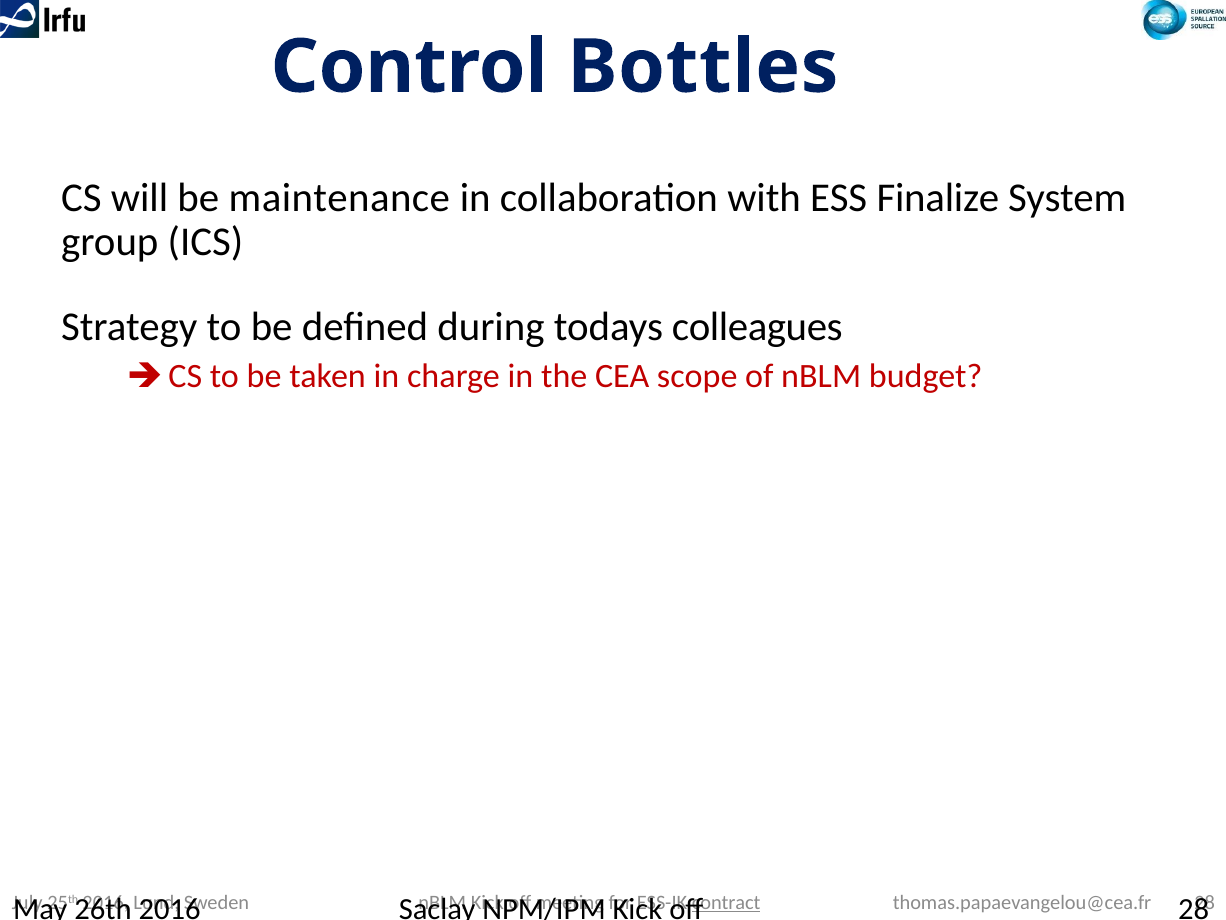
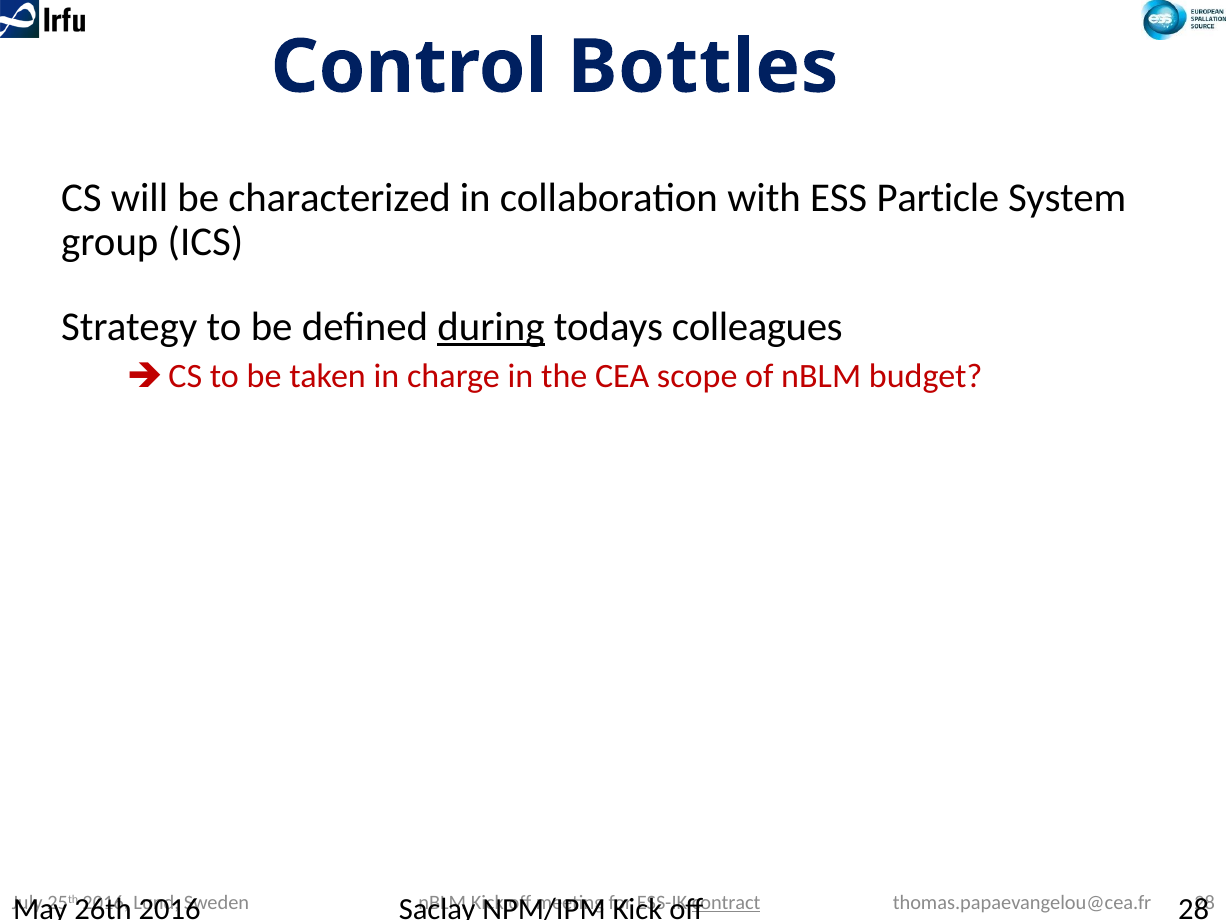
maintenance: maintenance -> characterized (340, 197)
Finalize: Finalize -> Particle (938, 197)
during underline: none -> present (491, 327)
